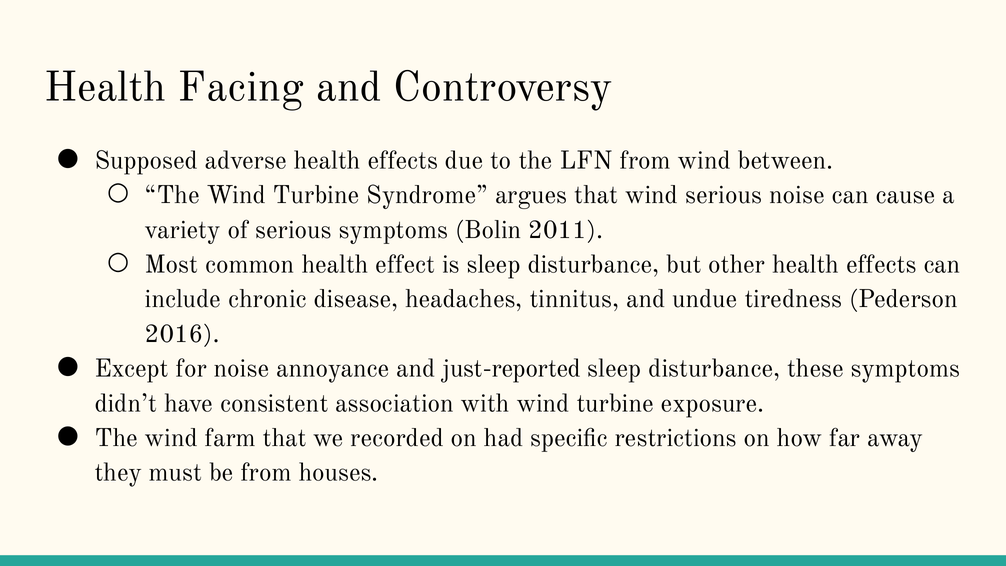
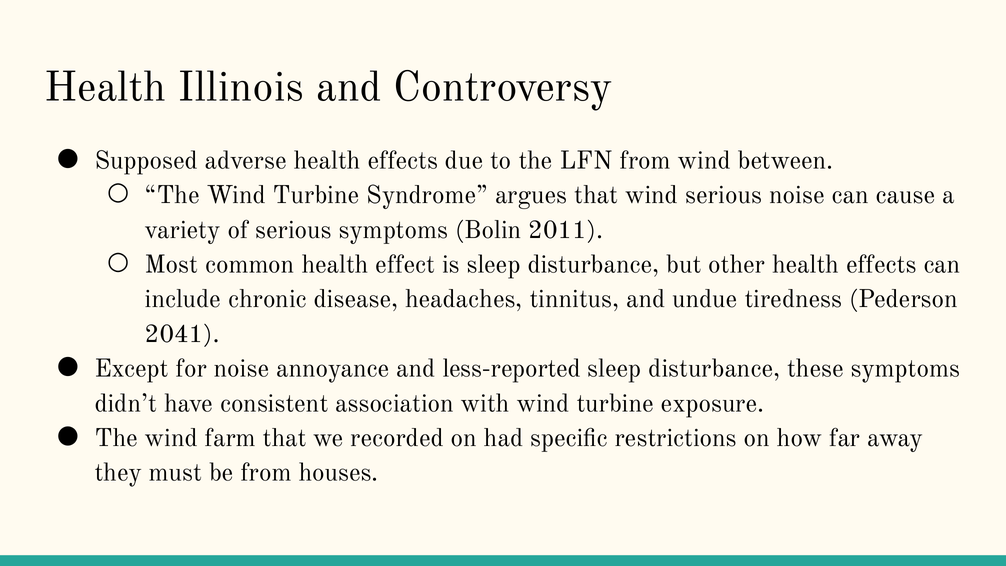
Facing: Facing -> Illinois (241, 87)
2016: 2016 -> 2041 (182, 334)
just-reported: just-reported -> less-reported (512, 368)
